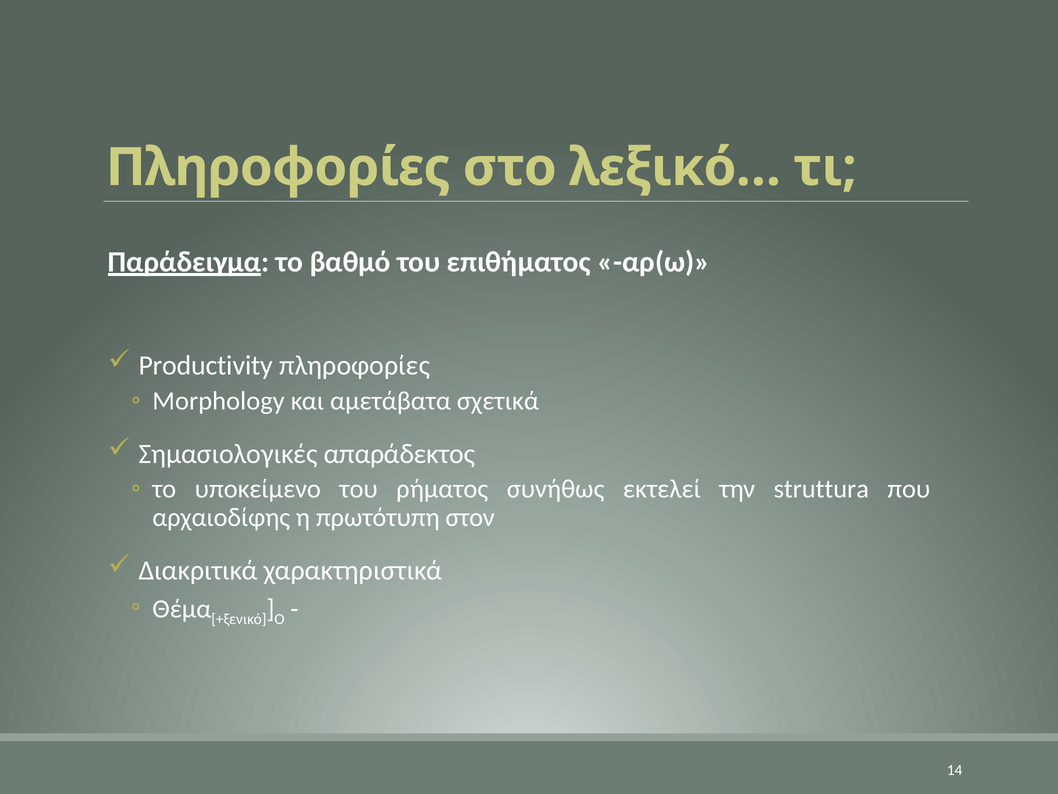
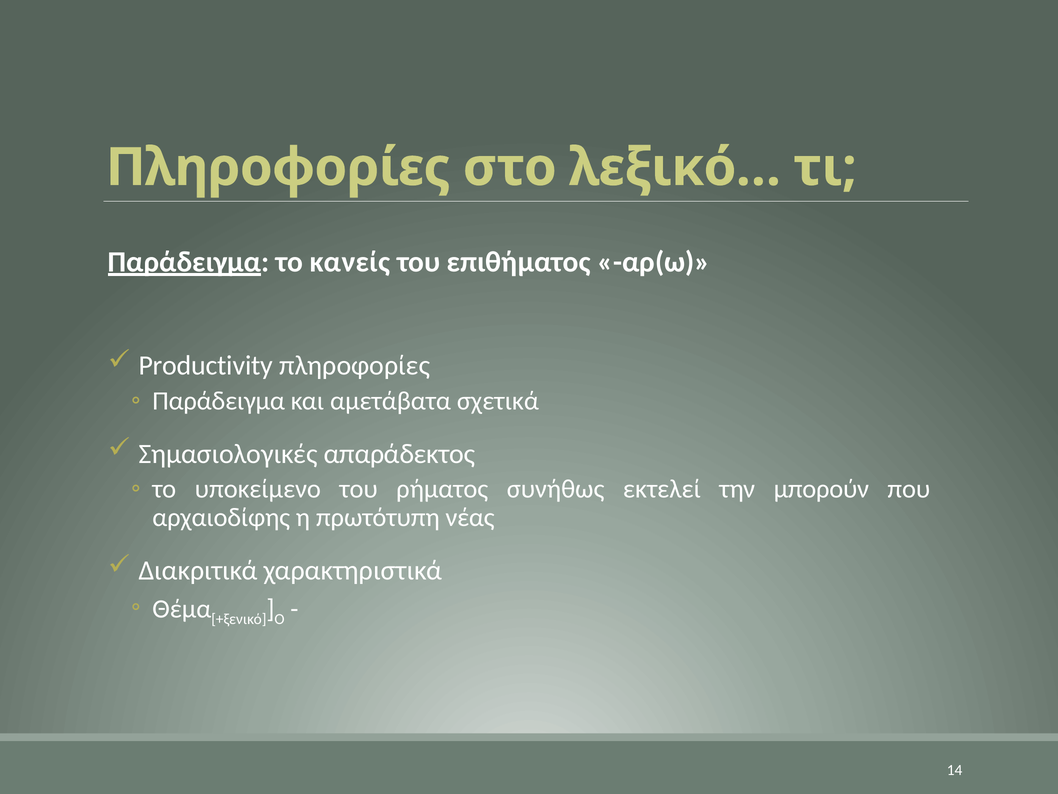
βαθμό: βαθμό -> κανείς (350, 262)
Morphology: Morphology -> Παράδειγμα (219, 401)
struttura: struttura -> μπορούν (821, 489)
στον: στον -> νέας (470, 517)
